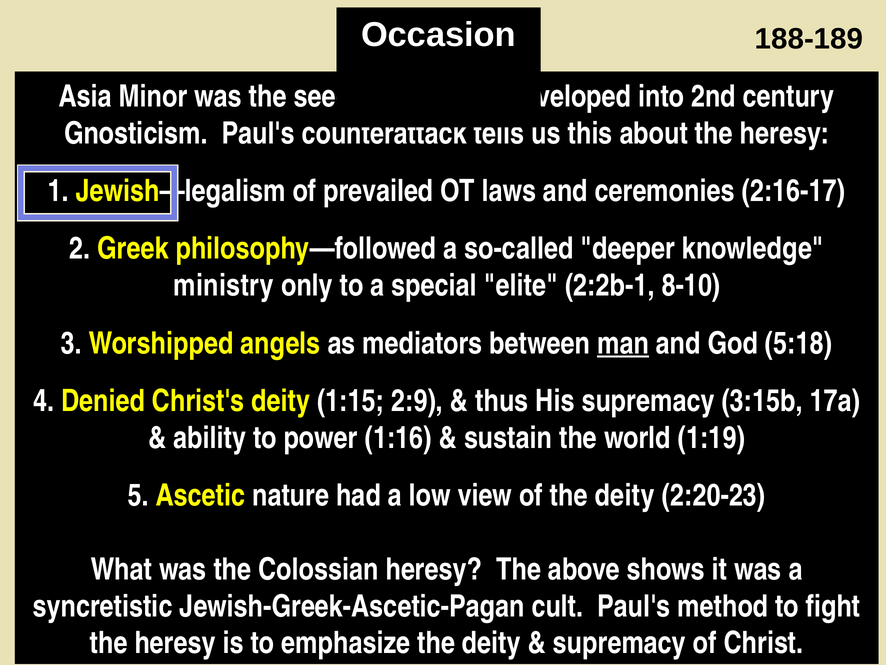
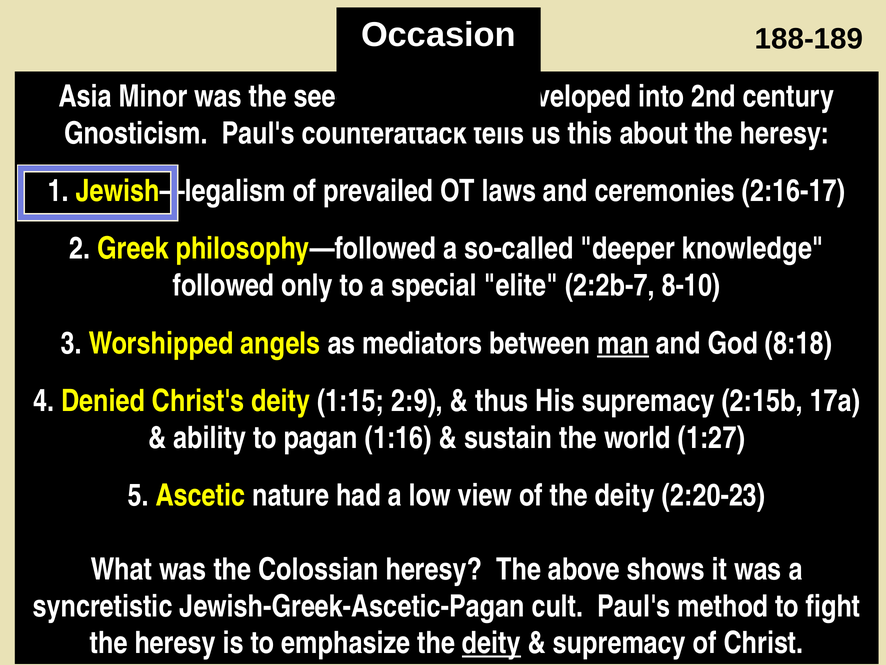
ministry: ministry -> followed (224, 286)
2:2b-1: 2:2b-1 -> 2:2b-7 (610, 286)
5:18: 5:18 -> 8:18 (799, 343)
3:15b: 3:15b -> 2:15b (762, 401)
power: power -> pagan (321, 438)
1:19: 1:19 -> 1:27 (711, 438)
deity underline: none -> present (491, 643)
